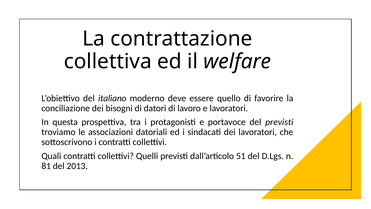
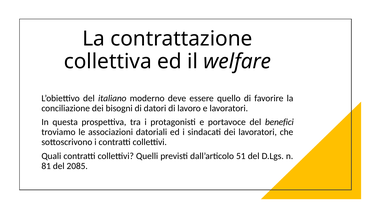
del previsti: previsti -> benefici (279, 122)
2013: 2013 -> 2085 (77, 166)
